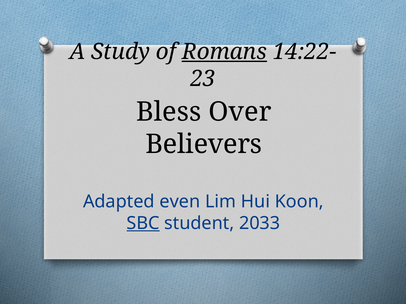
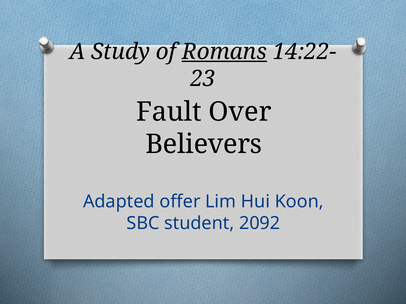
Bless: Bless -> Fault (169, 112)
even: even -> offer (180, 202)
SBC underline: present -> none (143, 224)
2033: 2033 -> 2092 (260, 224)
